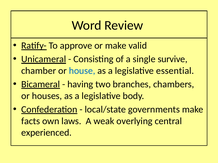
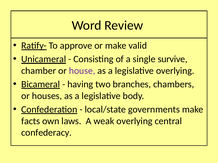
house colour: blue -> purple (82, 71)
legislative essential: essential -> overlying (175, 71)
experienced: experienced -> confederacy (46, 133)
